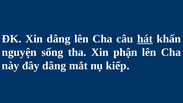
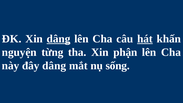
dâng underline: none -> present (59, 39)
sống: sống -> từng (52, 52)
kiếp: kiếp -> sống (118, 66)
